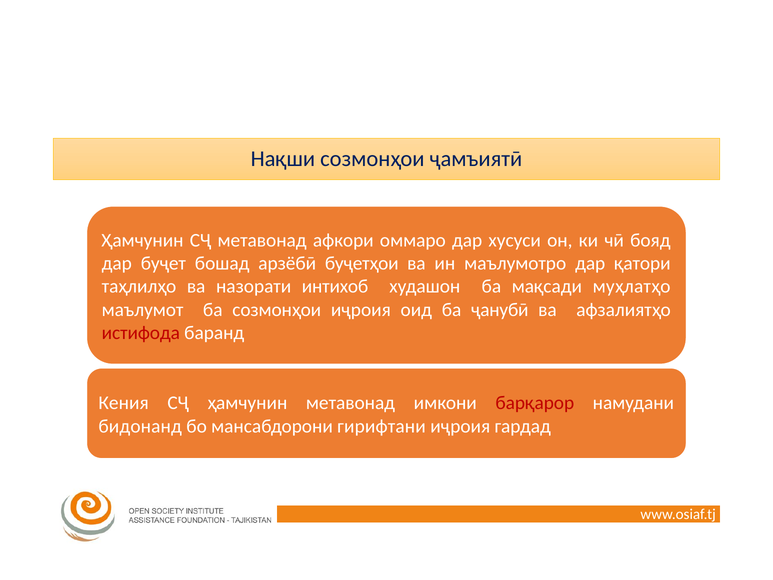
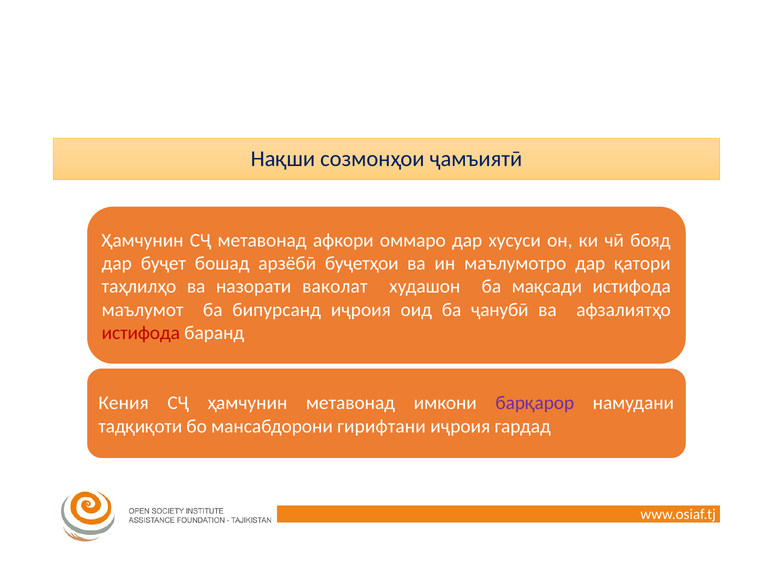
интихоб: интихоб -> ваколат (335, 286)
мақсади муҳлатҳо: муҳлатҳо -> истифода (632, 286)
ба созмонҳои: созмонҳои -> бипурсанд (277, 310)
барқарор colour: red -> purple (535, 403)
бидонанд: бидонанд -> тадқиқоти (140, 426)
